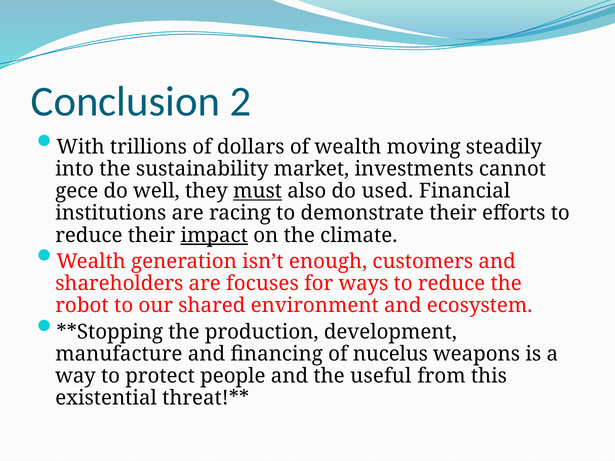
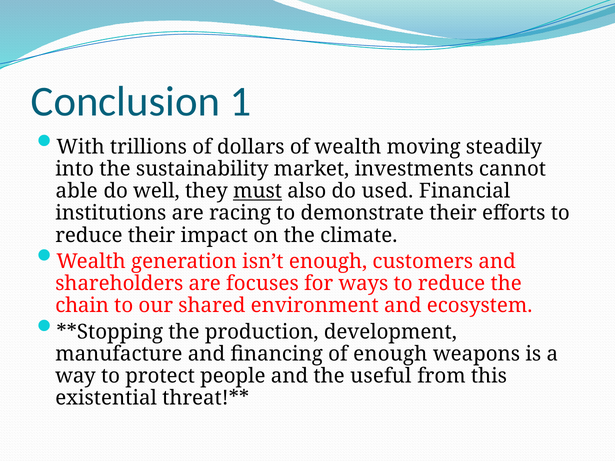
2: 2 -> 1 (241, 102)
gece: gece -> able (77, 191)
impact underline: present -> none (214, 235)
robot: robot -> chain (82, 306)
of nucelus: nucelus -> enough (390, 354)
